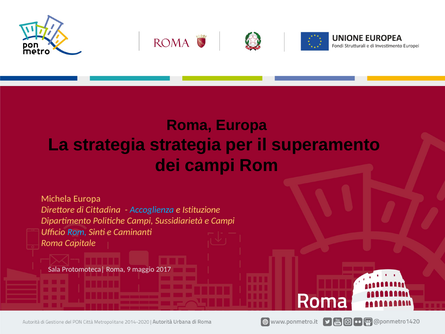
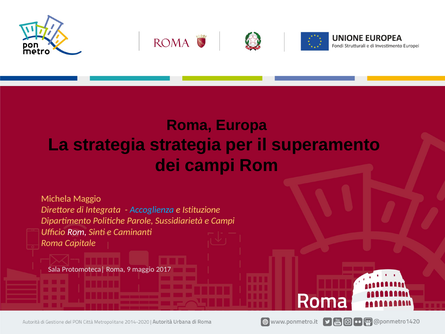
Michela Europa: Europa -> Maggio (87, 199)
Cittadina: Cittadina -> Integrata (103, 210)
Politiche Campi: Campi -> Parole (140, 221)
Rom colour: light blue -> white (77, 232)
